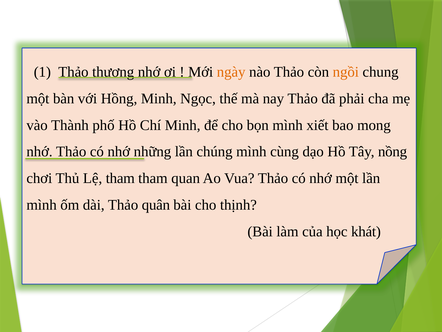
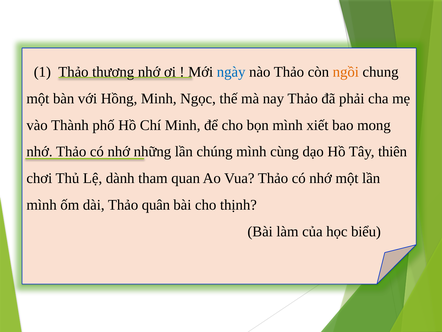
ngày colour: orange -> blue (231, 72)
nồng: nồng -> thiên (393, 152)
Lệ tham: tham -> dành (120, 178)
khát: khát -> biểu (366, 231)
